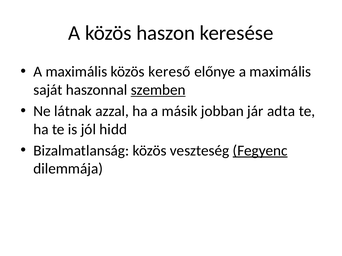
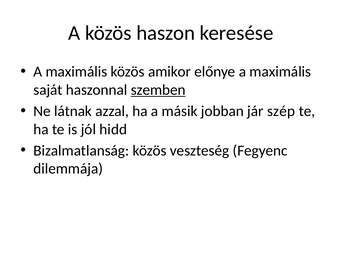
kereső: kereső -> amikor (169, 72)
adta: adta -> szép (281, 111)
Fegyenc underline: present -> none (260, 151)
